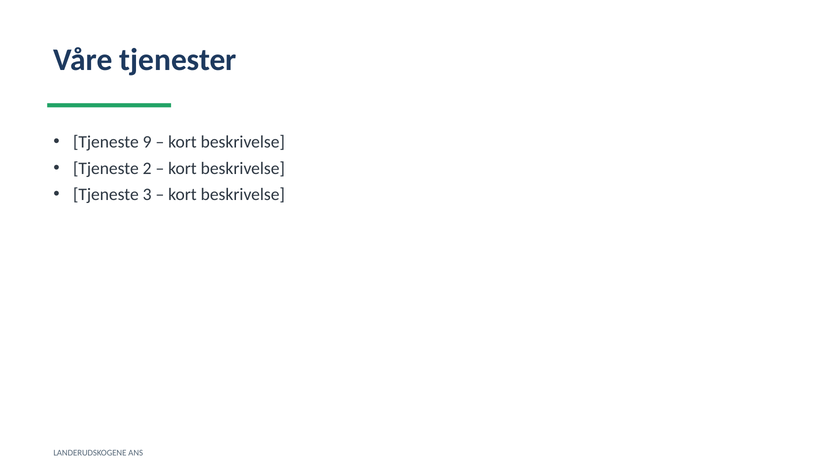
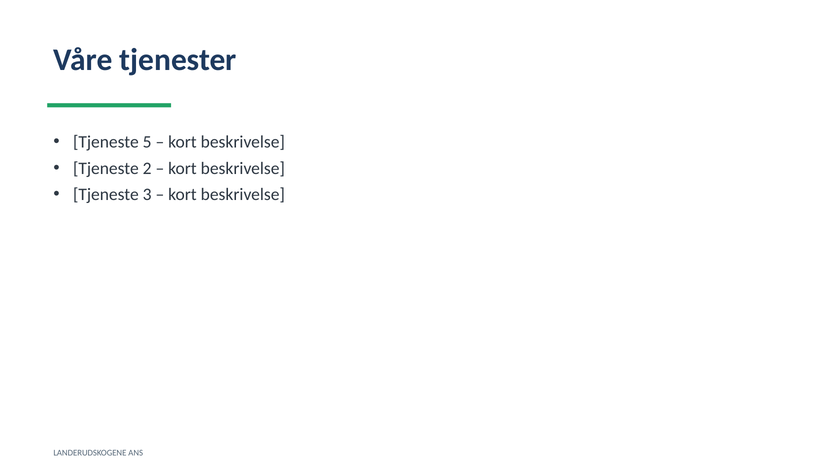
9: 9 -> 5 (147, 142)
